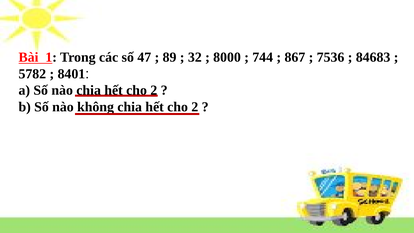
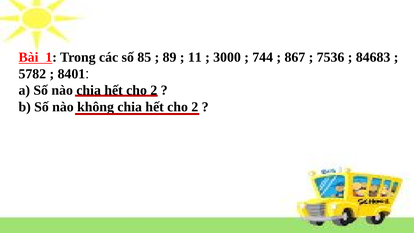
47: 47 -> 85 (144, 57)
32: 32 -> 11 (195, 57)
8000: 8000 -> 3000 (227, 57)
